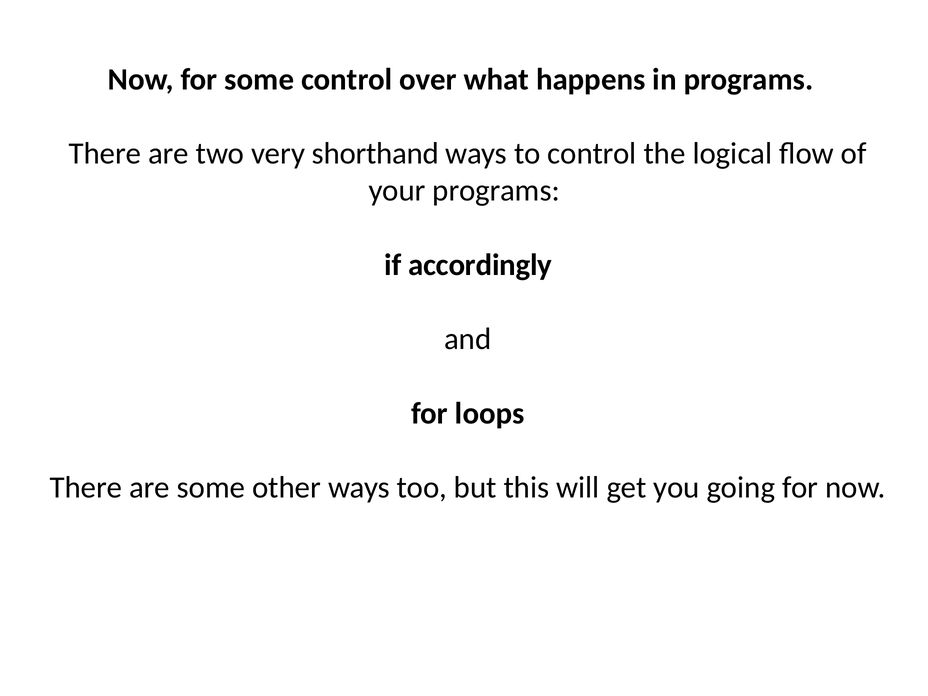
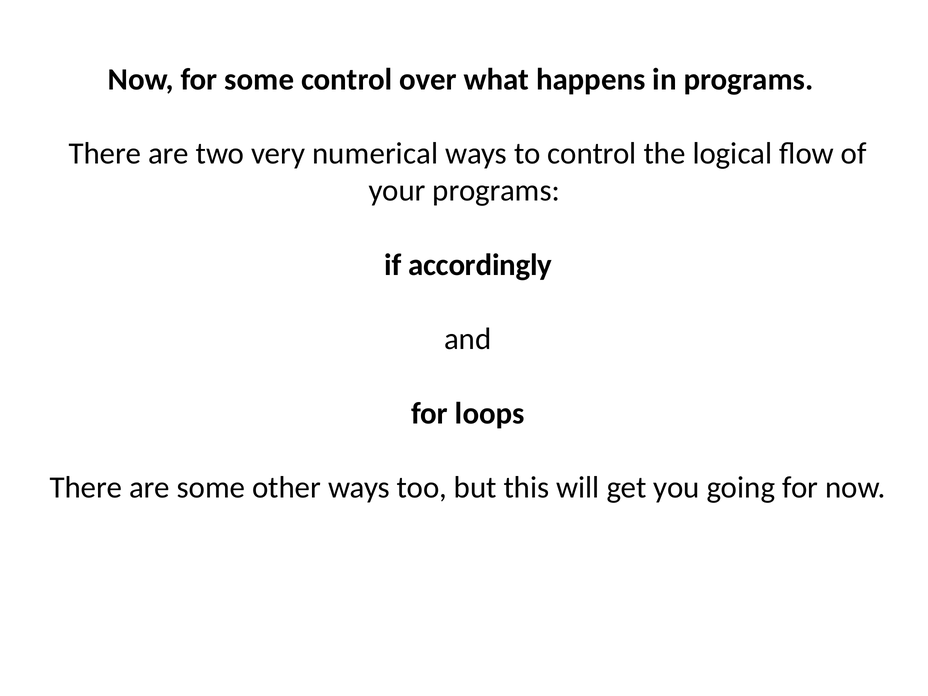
shorthand: shorthand -> numerical (375, 154)
